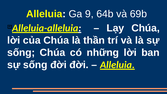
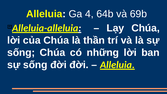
9: 9 -> 4 (89, 14)
